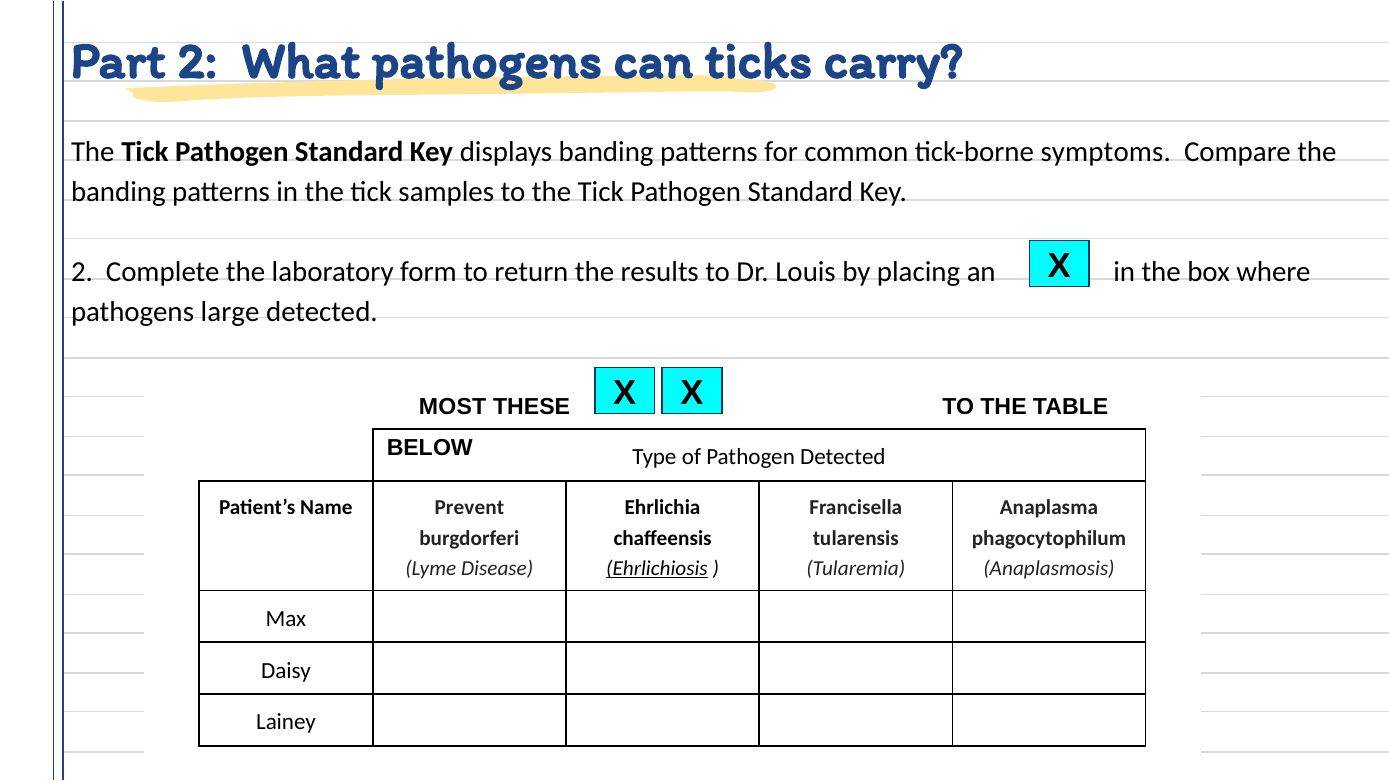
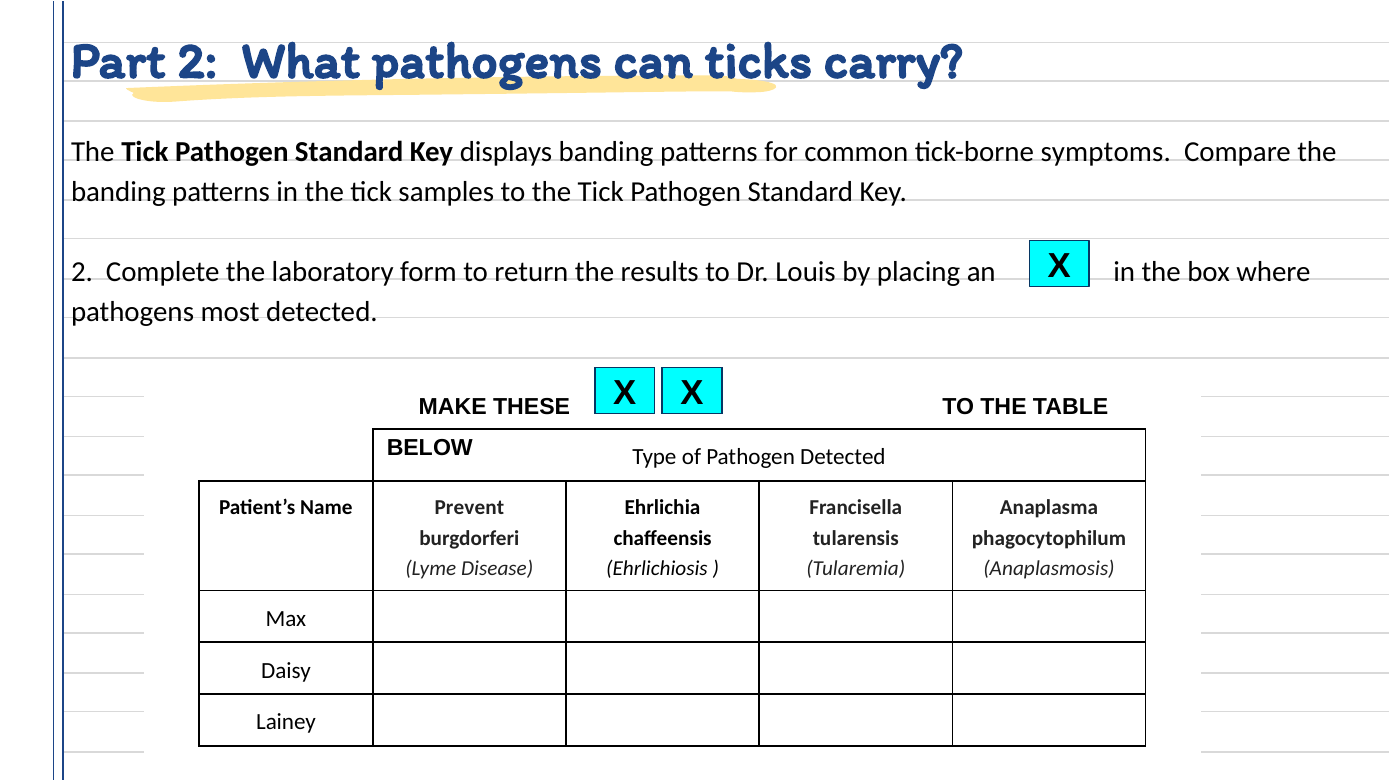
large: large -> most (230, 312)
MOST: MOST -> MAKE (453, 407)
Ehrlichiosis underline: present -> none (657, 568)
